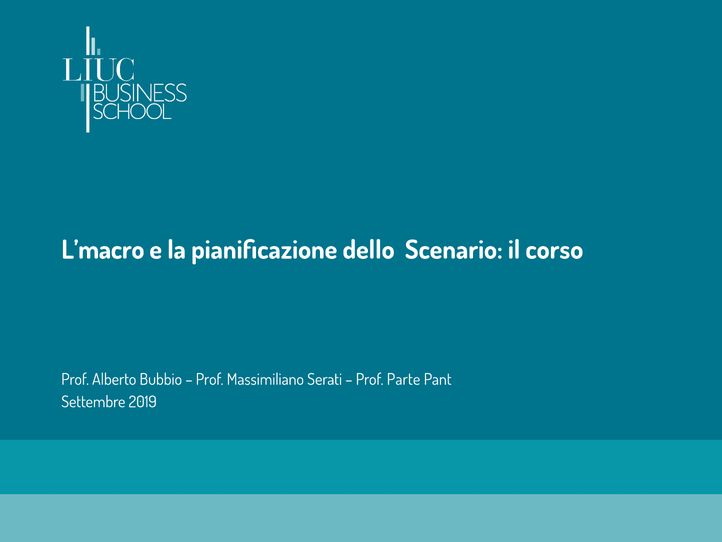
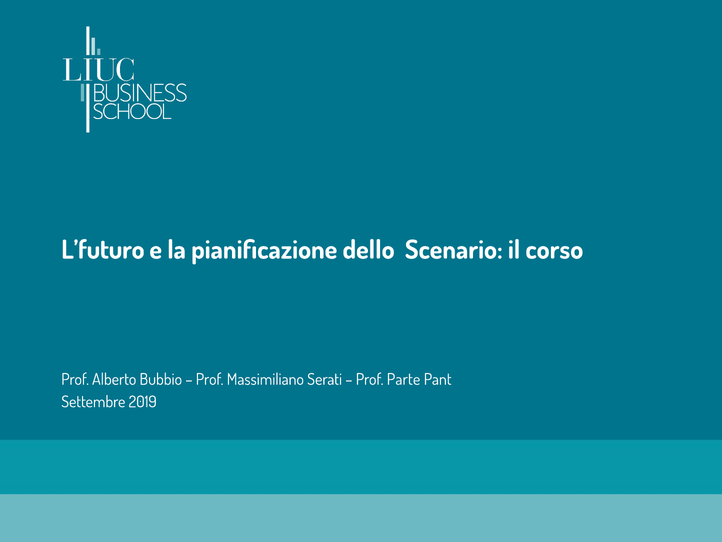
L’macro: L’macro -> L’futuro (103, 250)
